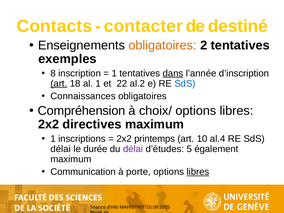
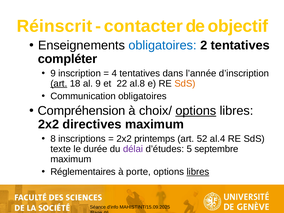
Contacts: Contacts -> Réinscrit (54, 26)
destiné: destiné -> objectif (238, 26)
obligatoires colour: orange -> blue (163, 45)
exemples: exemples -> compléter (68, 59)
8: 8 -> 9 (53, 73)
1: 1 -> 4 (114, 73)
dans underline: present -> none (173, 73)
al 1: 1 -> 9 (98, 83)
al.2: al.2 -> al.8 (137, 83)
SdS colour: blue -> orange (185, 83)
Connaissances: Connaissances -> Communication (83, 96)
options underline: none -> present (196, 111)
1: 1 -> 8 (53, 139)
10: 10 -> 52 (202, 139)
délai: délai -> texte (61, 149)
également: également -> septembre (216, 149)
Communication: Communication -> Réglementaires (83, 172)
